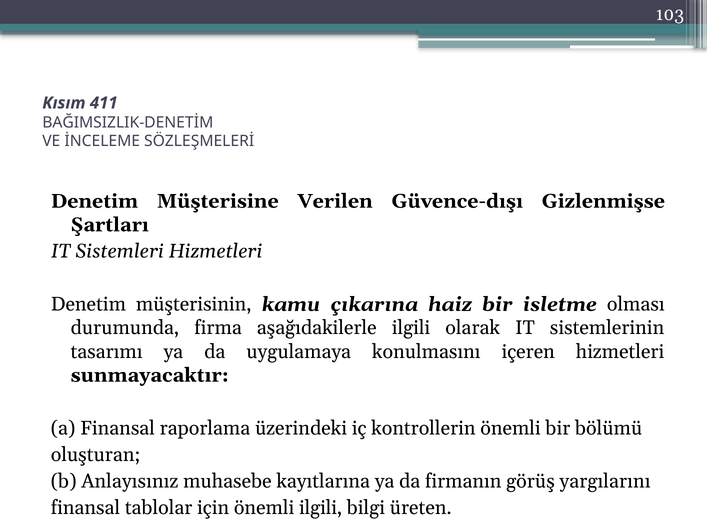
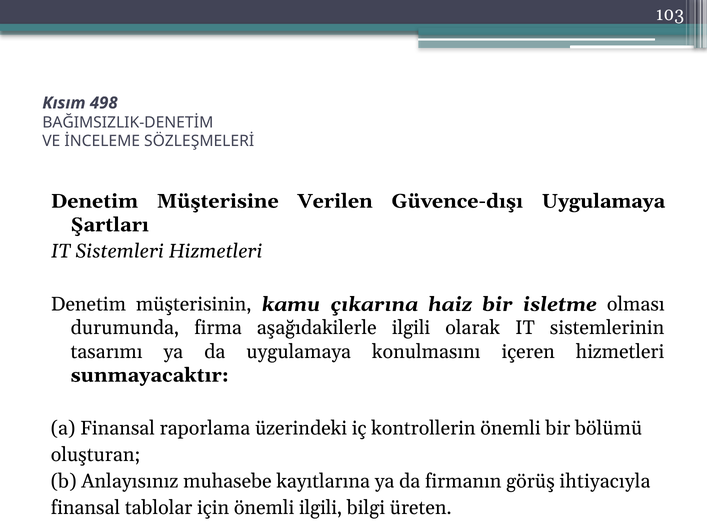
411: 411 -> 498 (104, 103)
Güvence-dışı Gizlenmişse: Gizlenmişse -> Uygulamaya (603, 201)
yargılarını: yargılarını -> ihtiyacıyla (605, 482)
